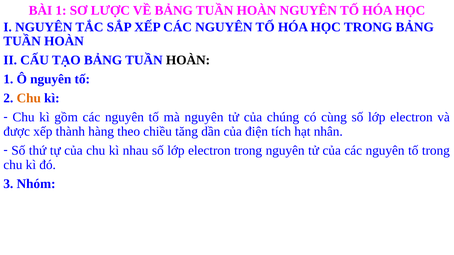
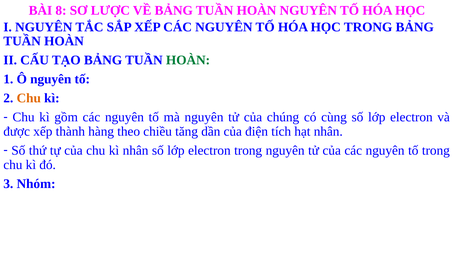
BÀI 1: 1 -> 8 (61, 11)
HOÀN colour: black -> green (188, 60)
kì nhau: nhau -> nhân (136, 151)
